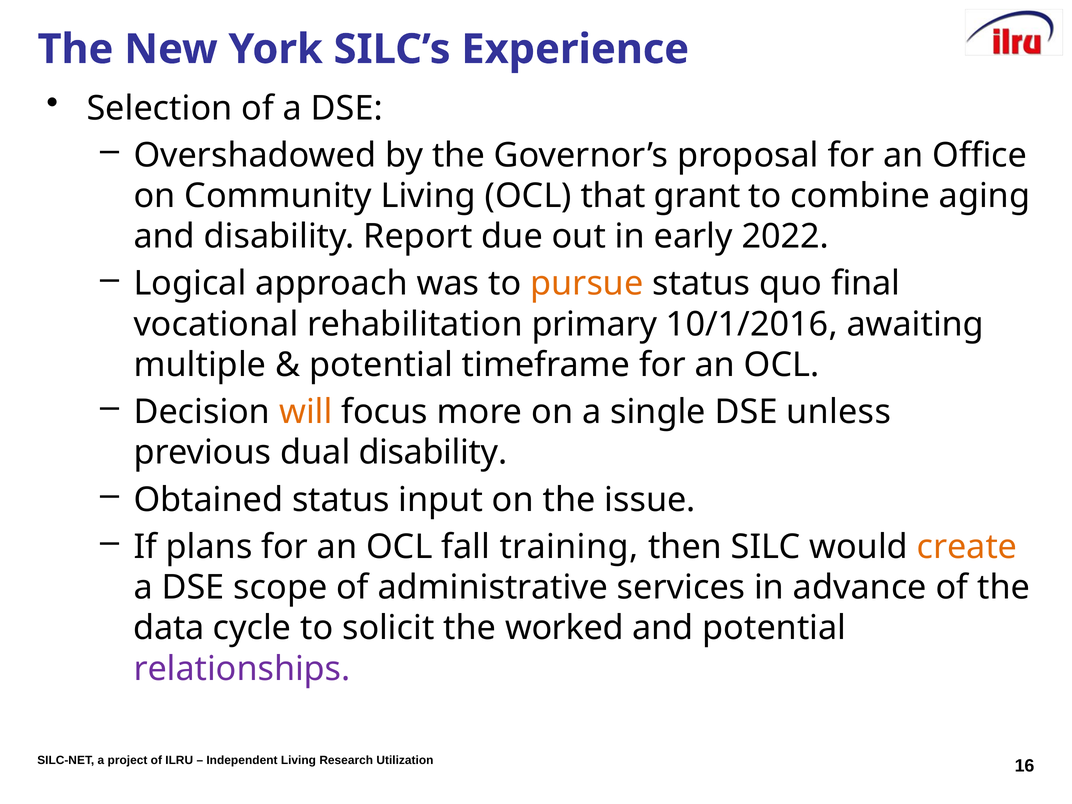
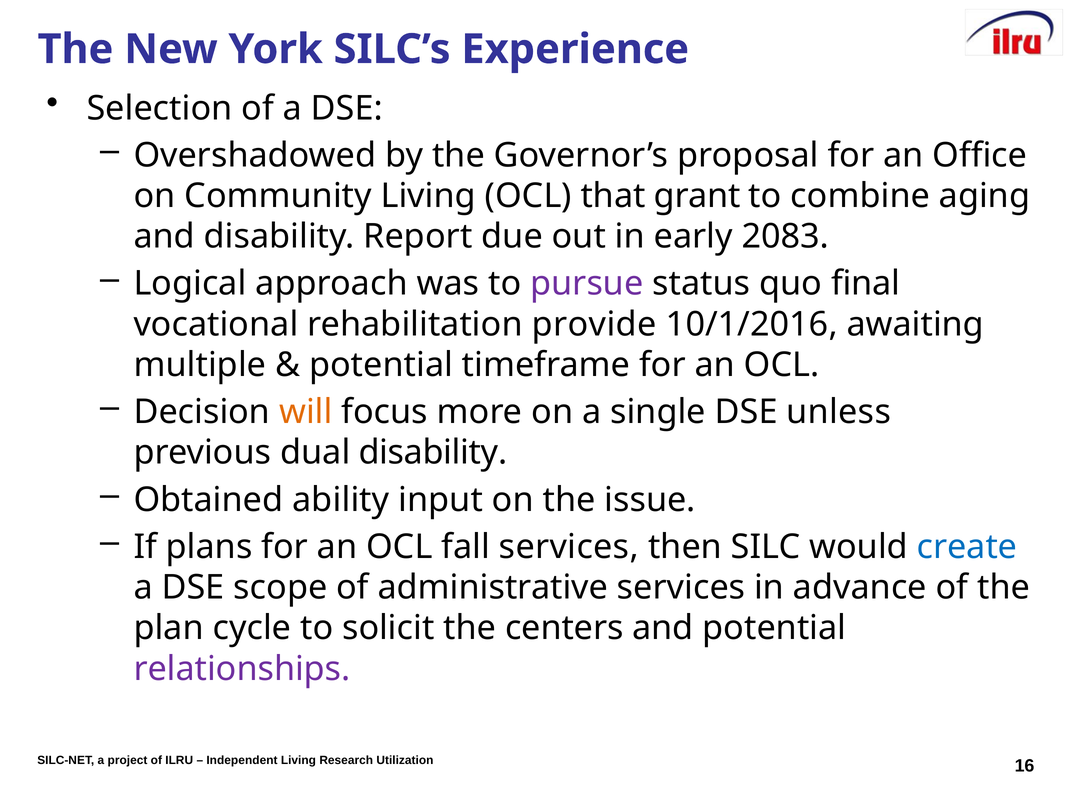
2022: 2022 -> 2083 (785, 237)
pursue colour: orange -> purple (587, 284)
primary: primary -> provide (594, 324)
Obtained status: status -> ability (341, 500)
fall training: training -> services (569, 547)
create colour: orange -> blue (967, 547)
data: data -> plan (169, 628)
worked: worked -> centers (564, 628)
